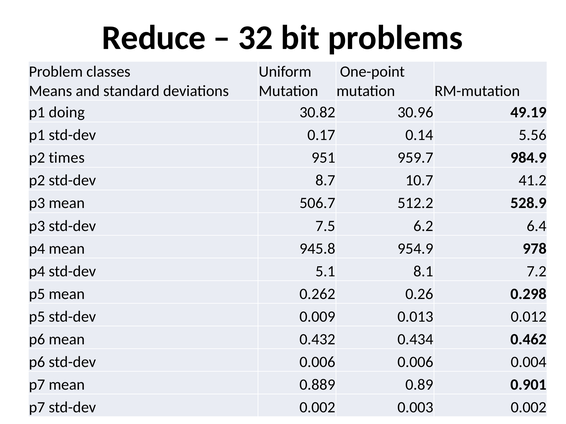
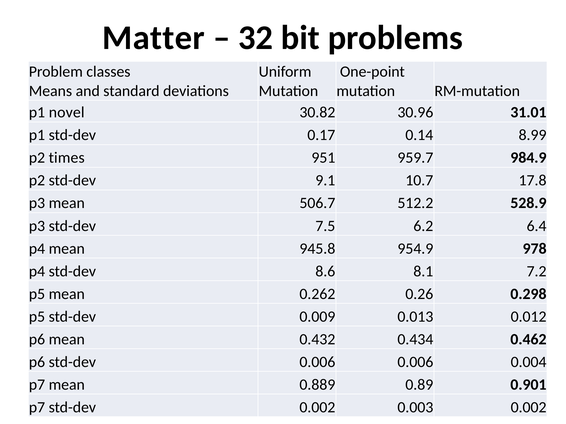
Reduce: Reduce -> Matter (154, 38)
doing: doing -> novel (67, 113)
49.19: 49.19 -> 31.01 (528, 113)
5.56: 5.56 -> 8.99 (533, 135)
8.7: 8.7 -> 9.1 (325, 181)
41.2: 41.2 -> 17.8 (533, 181)
5.1: 5.1 -> 8.6 (325, 272)
